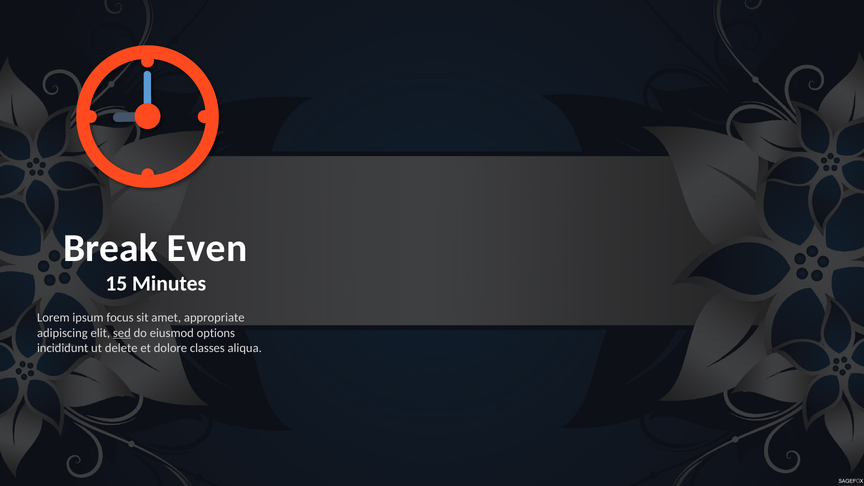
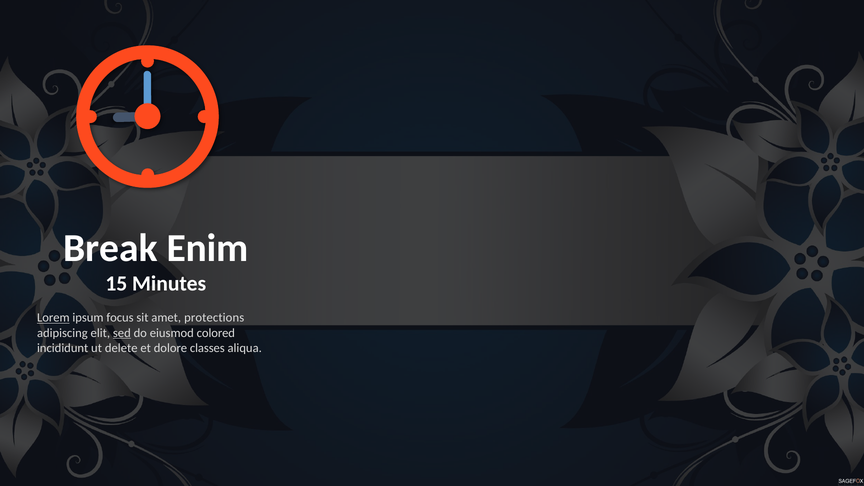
Even: Even -> Enim (207, 248)
Lorem underline: none -> present (53, 318)
appropriate: appropriate -> protections (214, 318)
options: options -> colored (216, 333)
